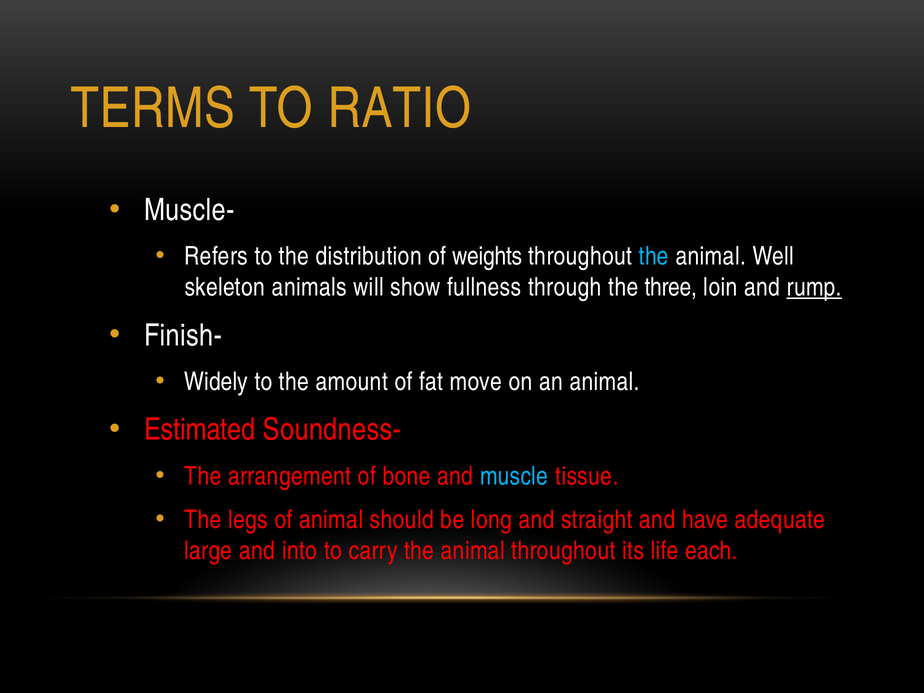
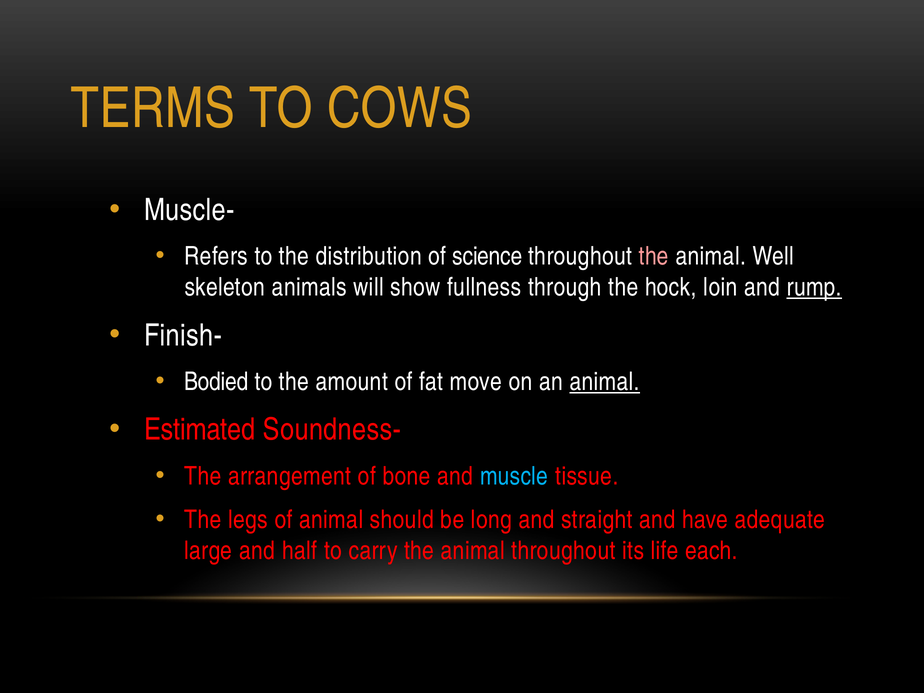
RATIO: RATIO -> COWS (400, 109)
weights: weights -> science (487, 256)
the colour: light blue -> pink (654, 256)
three: three -> hock (671, 287)
Widely: Widely -> Bodied (216, 382)
animal underline: none -> present (605, 382)
into: into -> half (300, 551)
